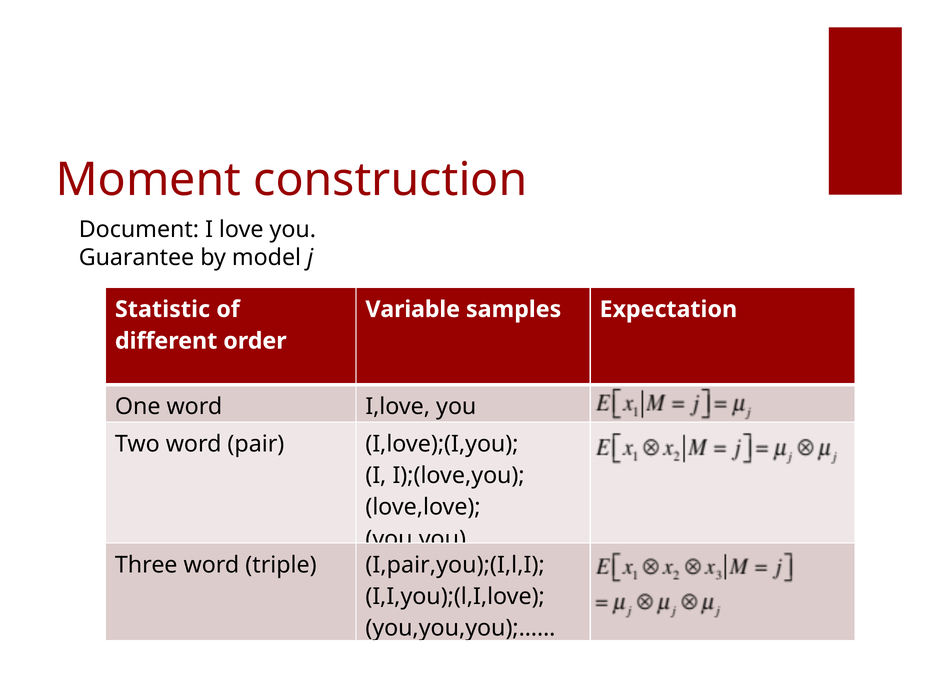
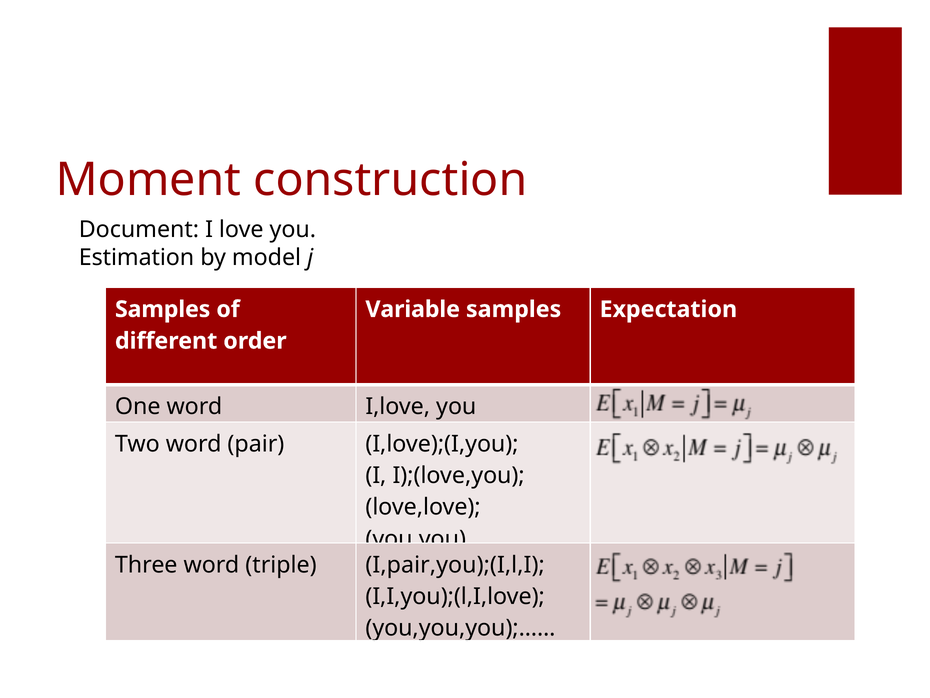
Guarantee: Guarantee -> Estimation (137, 257)
Statistic: Statistic -> Samples (163, 309)
